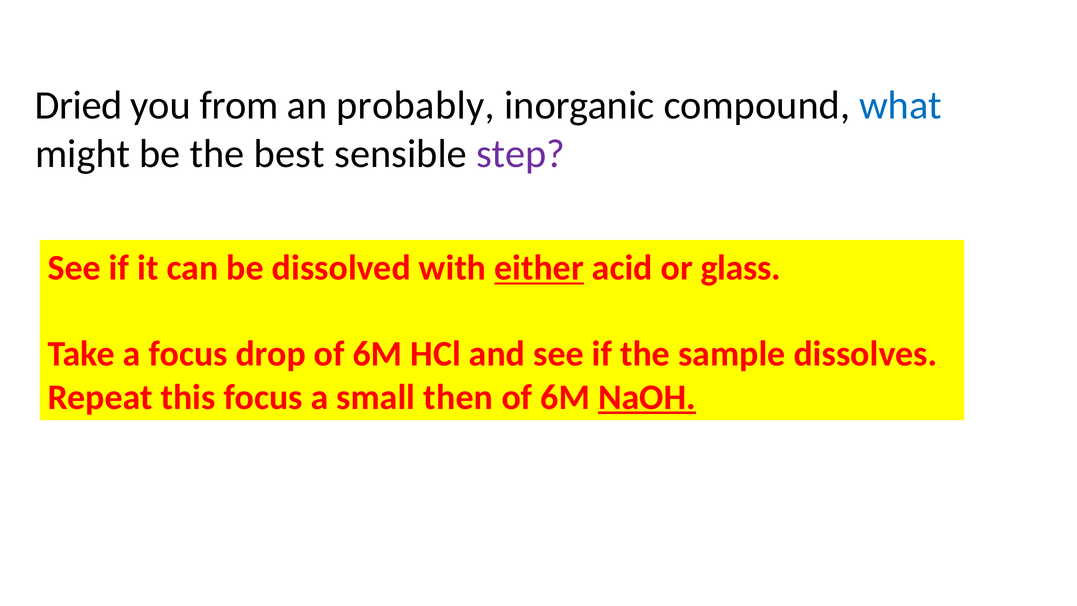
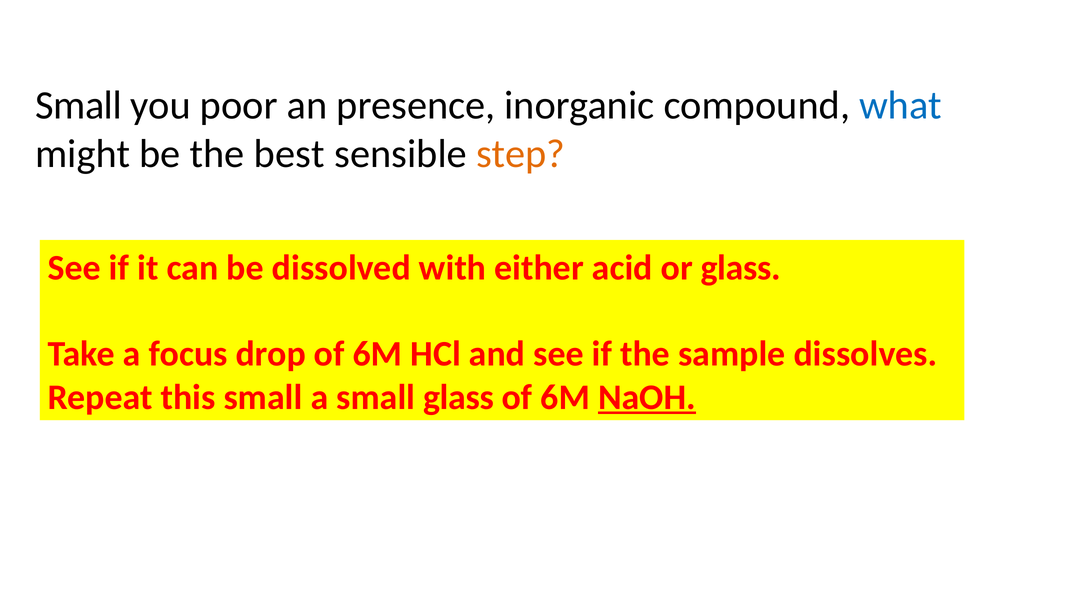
Dried: Dried -> Small (79, 106)
from: from -> poor (239, 106)
probably: probably -> presence (416, 106)
step colour: purple -> orange (520, 154)
either underline: present -> none (539, 268)
this focus: focus -> small (263, 397)
small then: then -> glass (459, 397)
